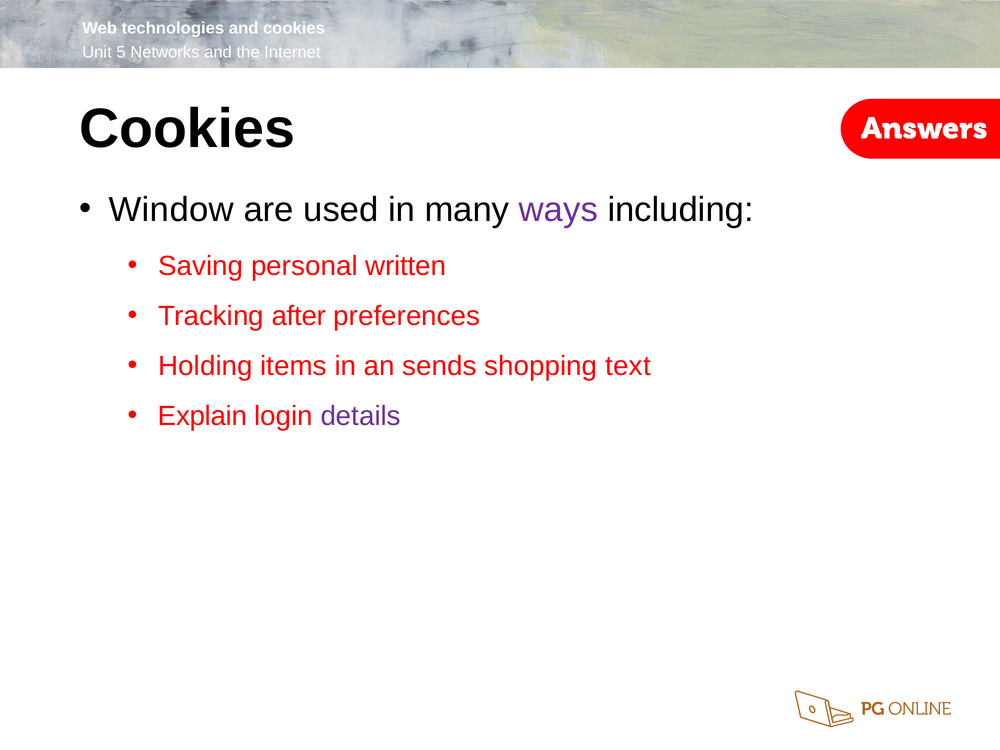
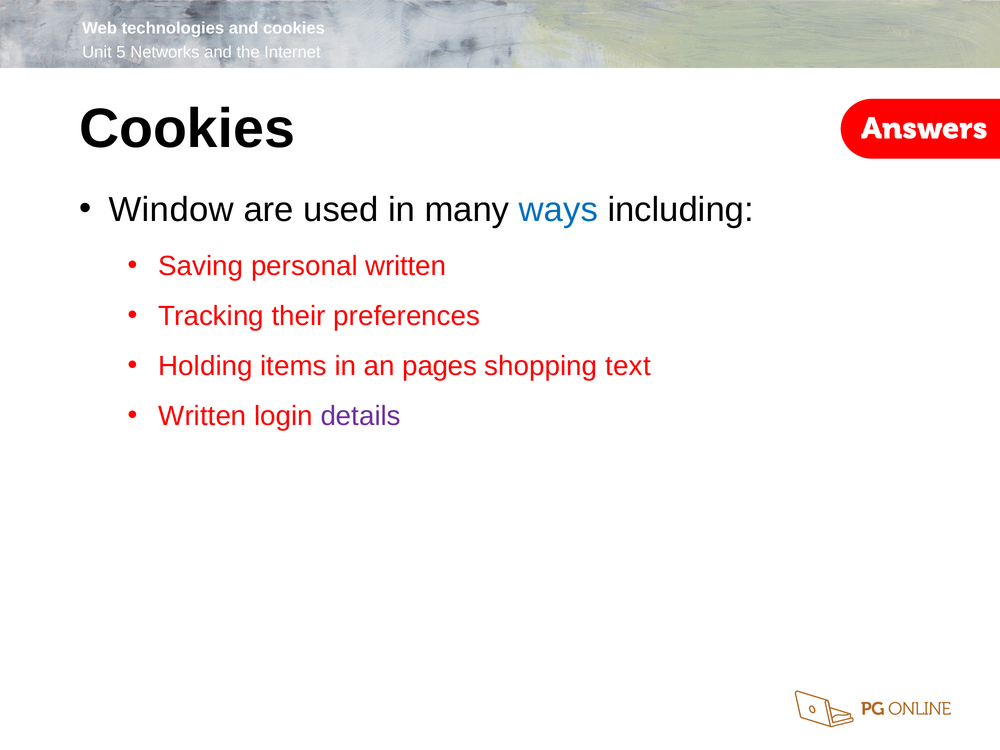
ways colour: purple -> blue (558, 210)
after: after -> their (299, 316)
sends: sends -> pages (440, 366)
Explain: Explain -> Written (202, 416)
